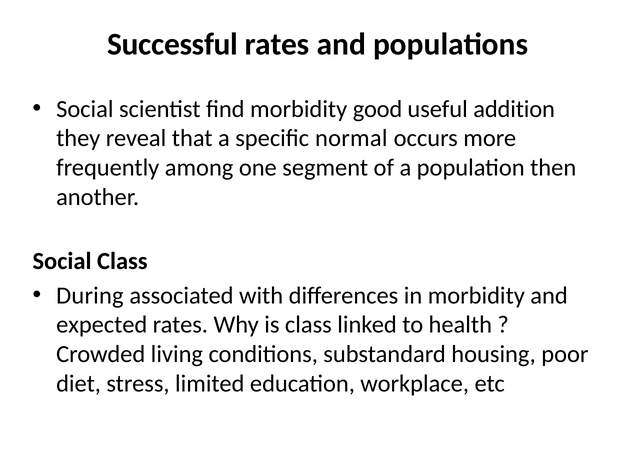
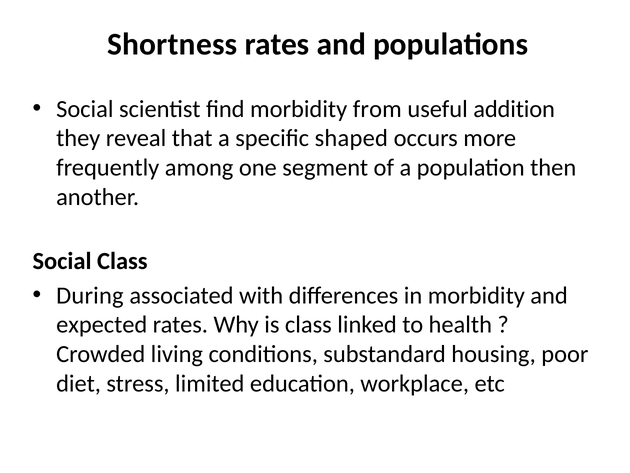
Successful: Successful -> Shortness (172, 44)
good: good -> from (377, 109)
normal: normal -> shaped (351, 138)
